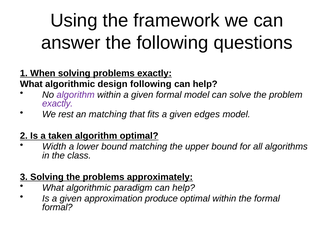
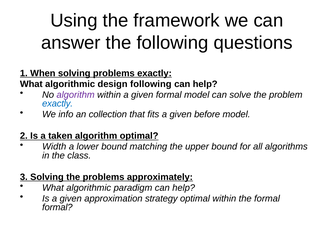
exactly colour: purple -> blue (58, 103)
rest: rest -> info (66, 114)
an matching: matching -> collection (108, 114)
edges: edges -> before (207, 114)
produce: produce -> strategy (161, 198)
